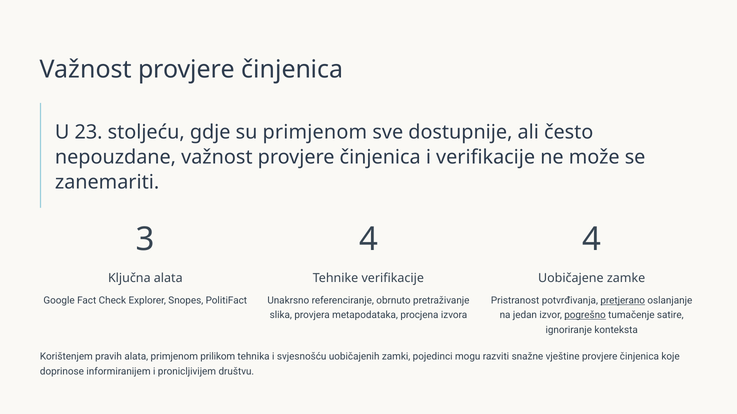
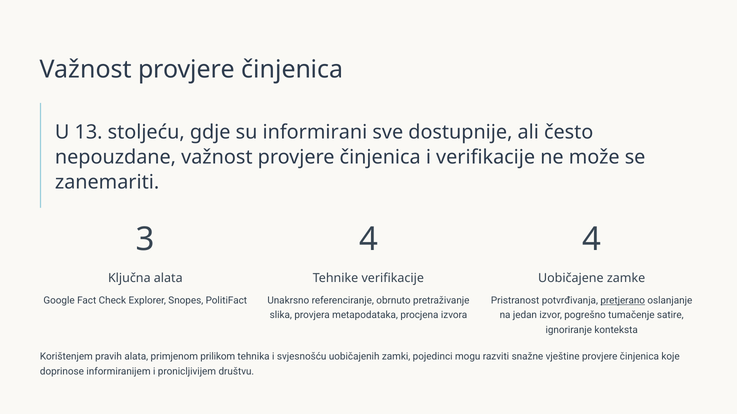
23: 23 -> 13 (89, 133)
su primjenom: primjenom -> informirani (315, 133)
pogrešno underline: present -> none (585, 316)
